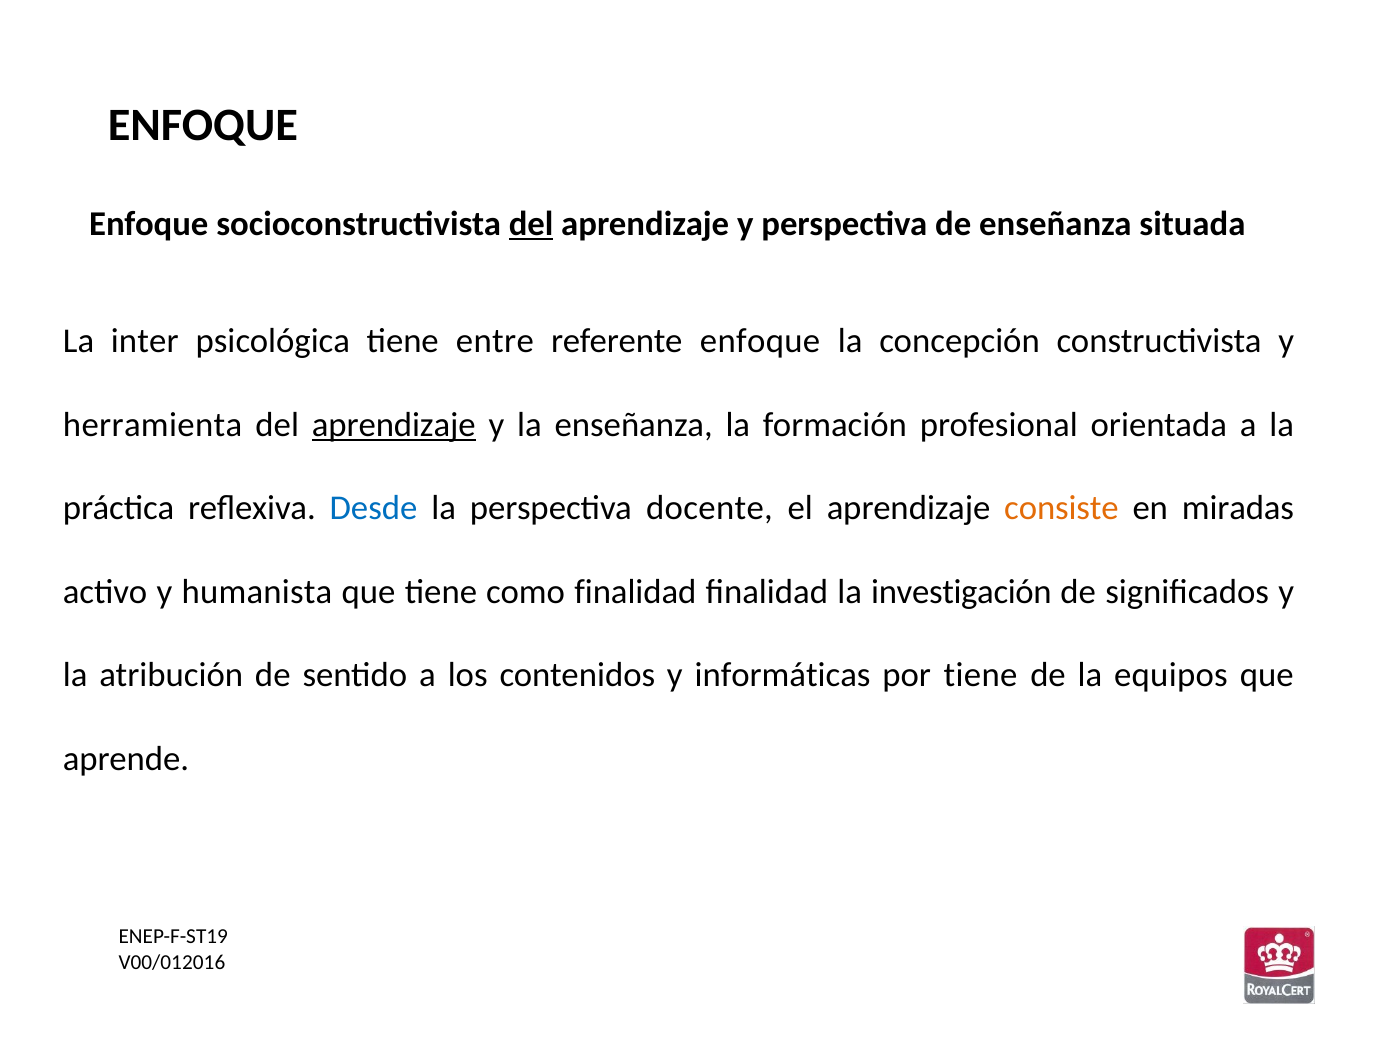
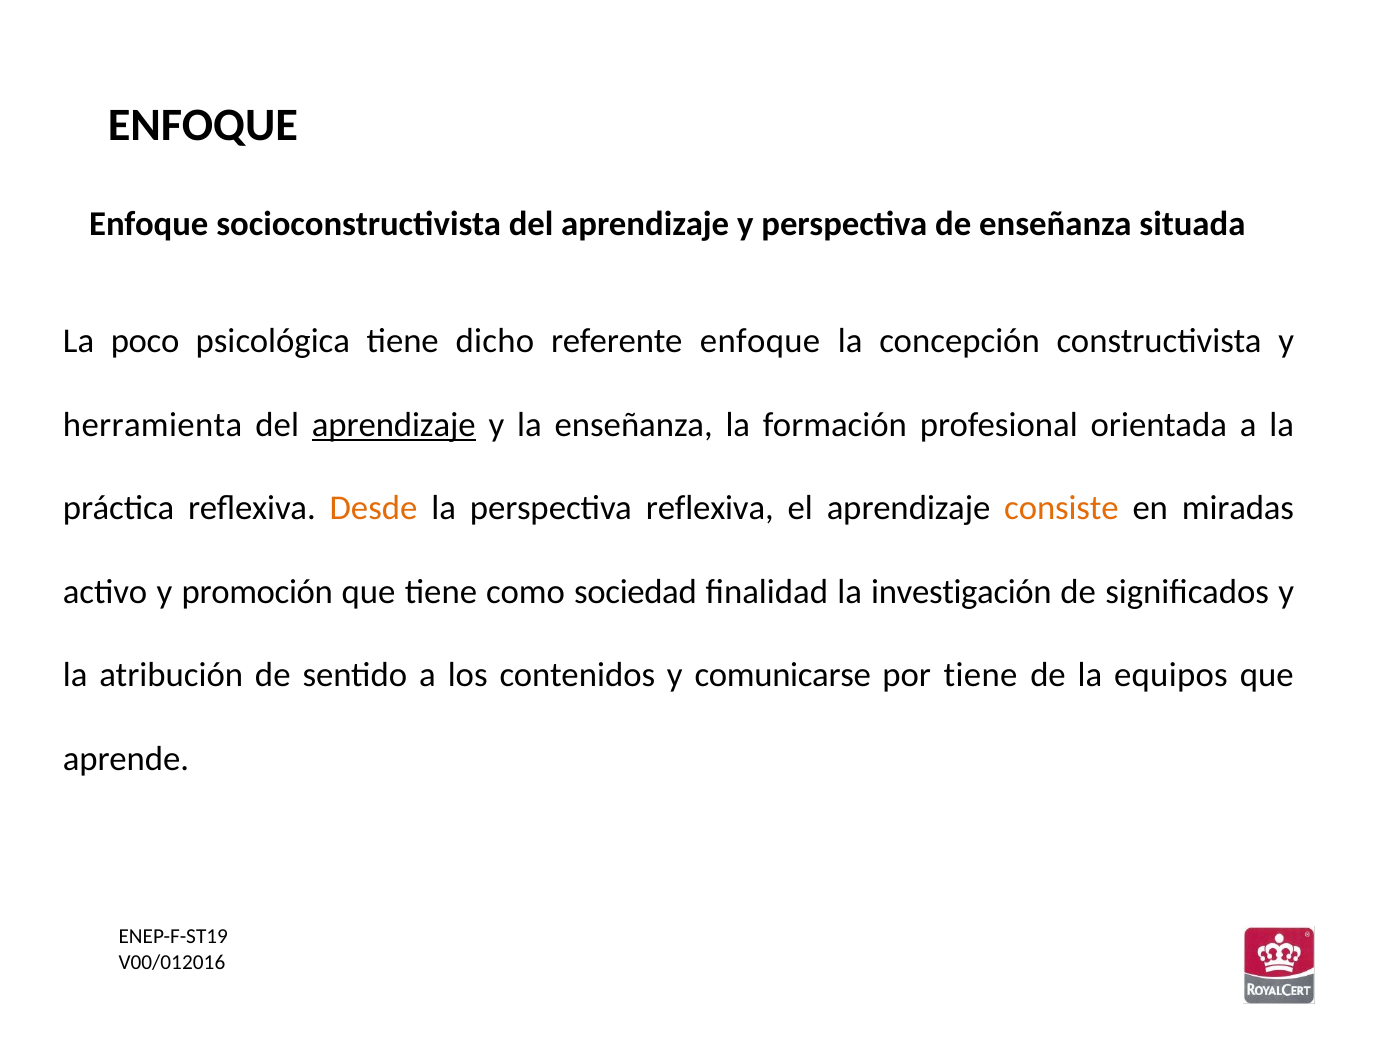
del underline: present -> none (531, 225)
inter: inter -> poco (145, 341)
entre: entre -> dicho (495, 341)
Desde colour: blue -> orange (374, 508)
perspectiva docente: docente -> reflexiva (710, 508)
humanista: humanista -> promoción (257, 592)
como finalidad: finalidad -> sociedad (636, 592)
informáticas: informáticas -> comunicarse (783, 675)
